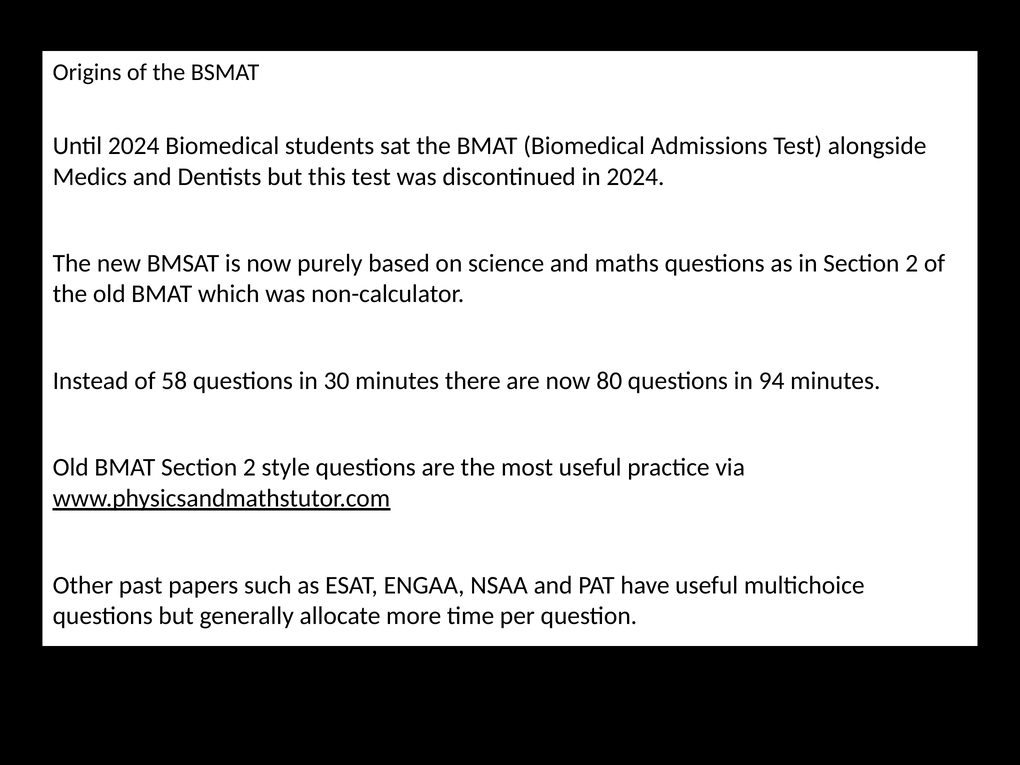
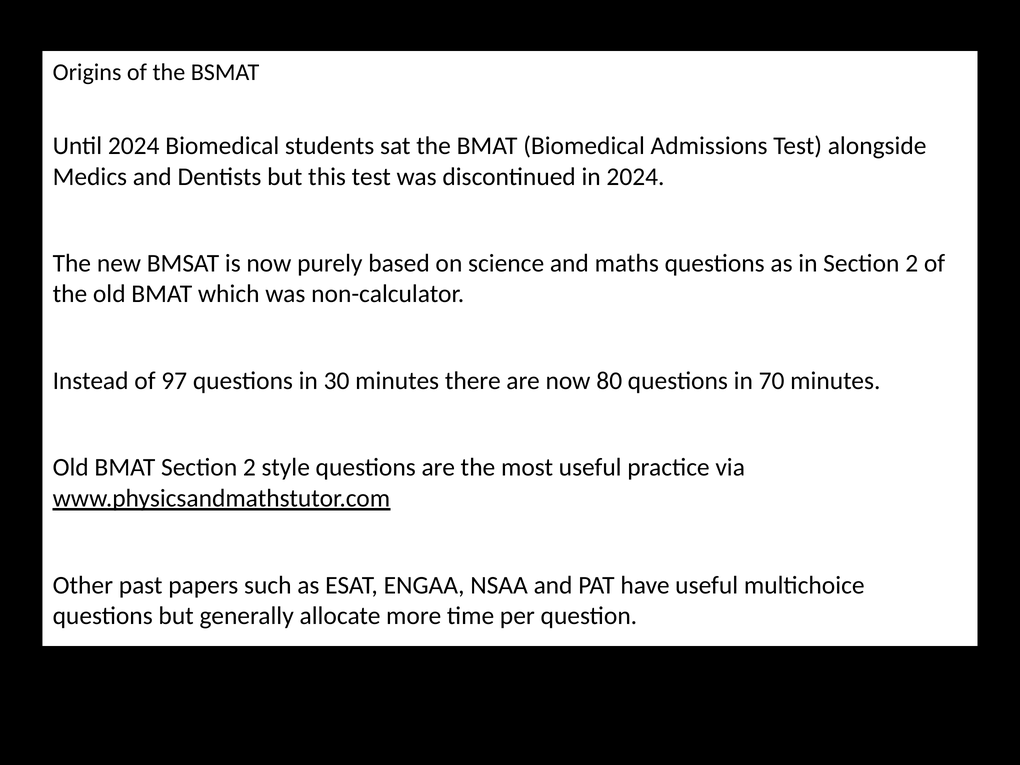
58: 58 -> 97 (174, 381)
94: 94 -> 70 (772, 381)
